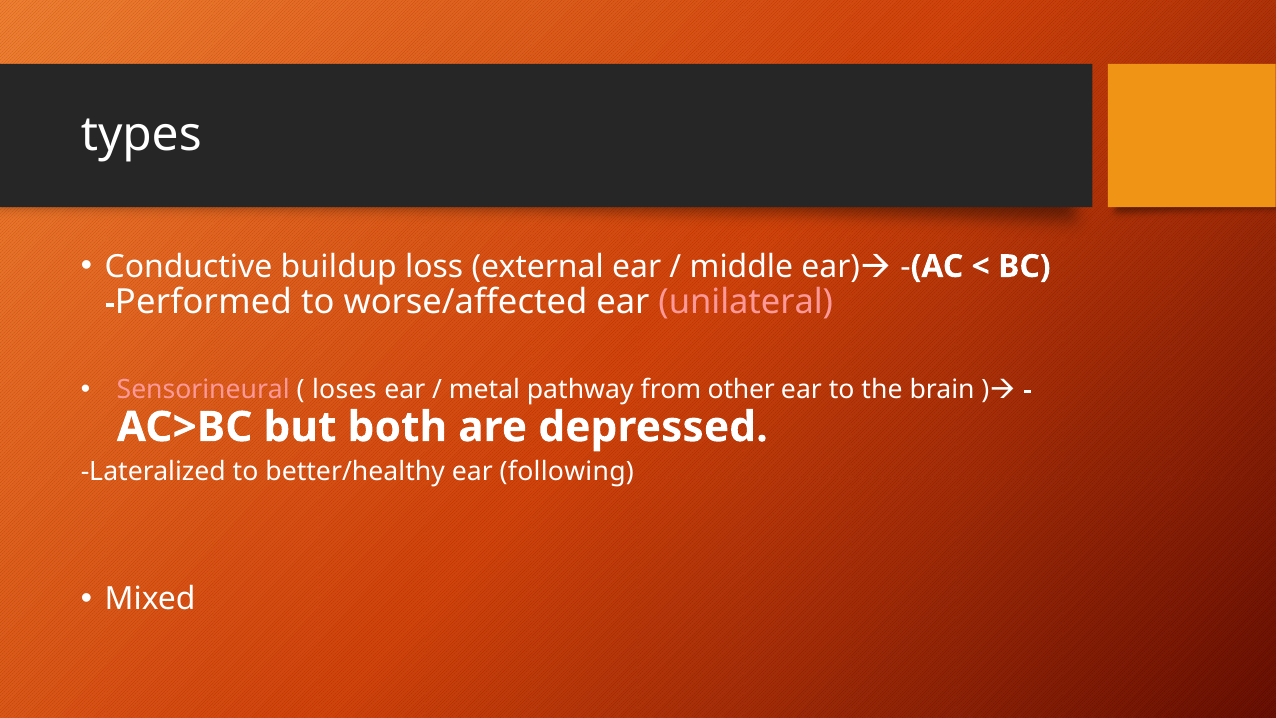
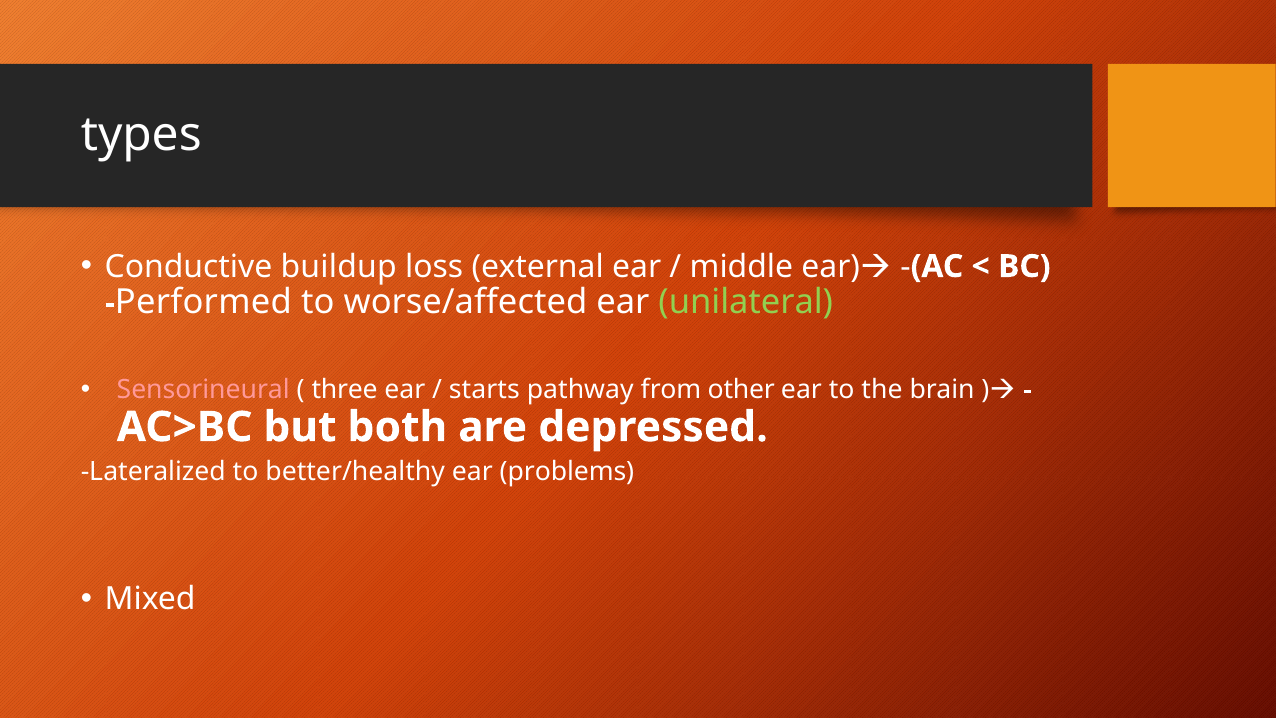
unilateral colour: pink -> light green (746, 302)
loses: loses -> three (345, 390)
metal: metal -> starts (484, 390)
following: following -> problems (567, 471)
